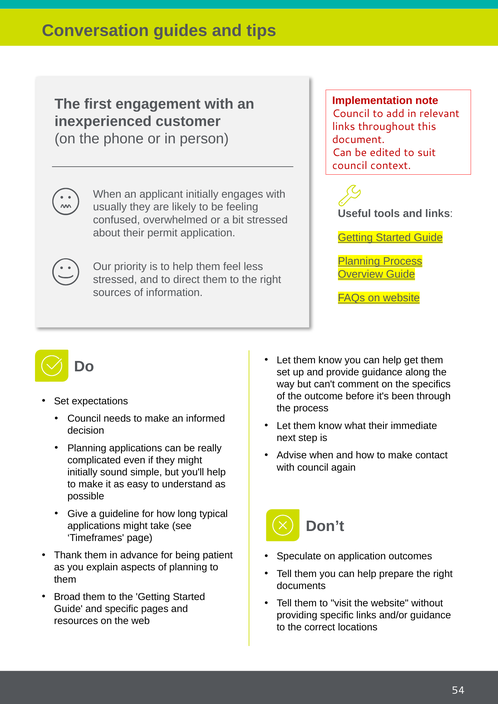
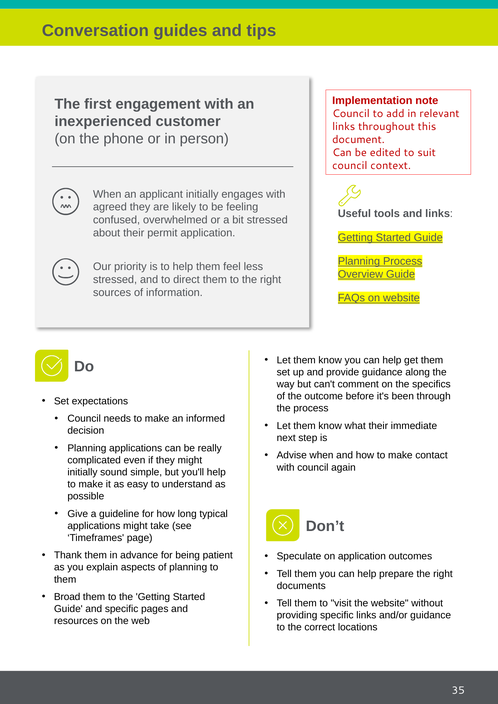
usually: usually -> agreed (110, 207)
54: 54 -> 35 (458, 691)
